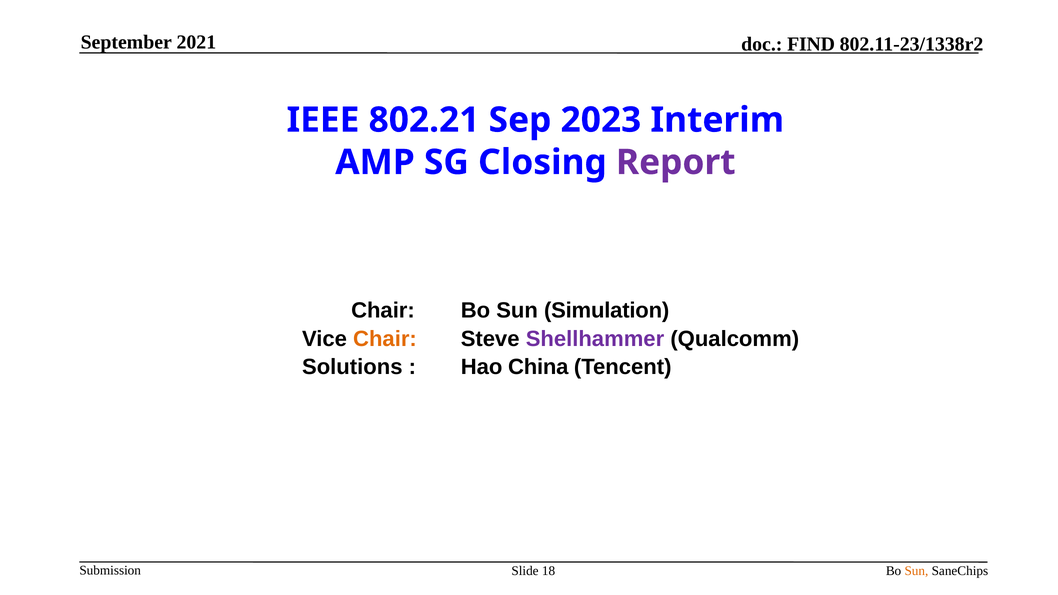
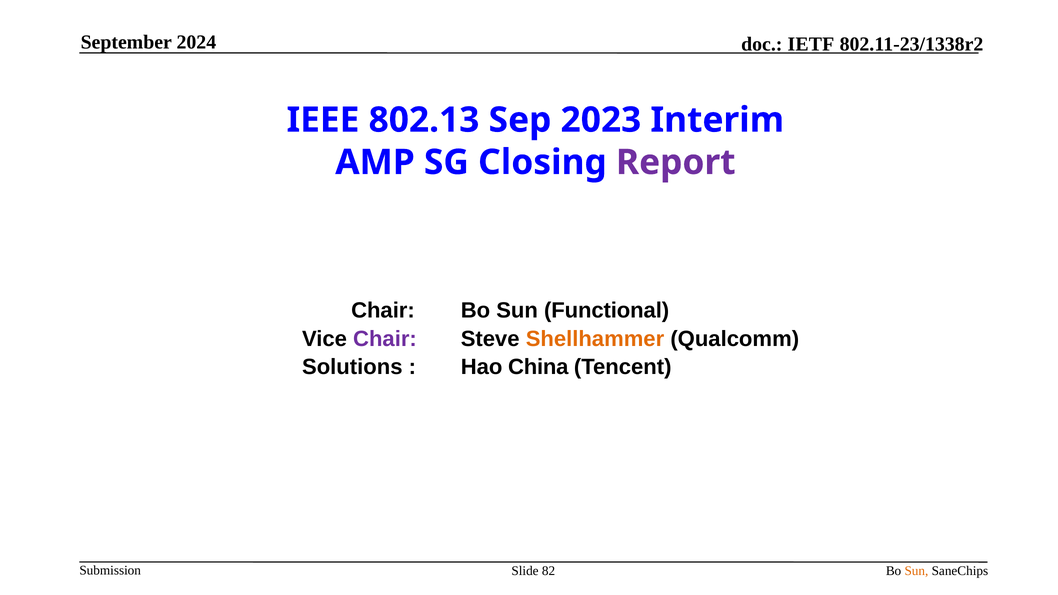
2021: 2021 -> 2024 (196, 42)
FIND: FIND -> IETF (811, 44)
802.21: 802.21 -> 802.13 (424, 120)
Simulation: Simulation -> Functional (607, 311)
Chair colour: orange -> purple (385, 339)
Shellhammer colour: purple -> orange (595, 339)
18: 18 -> 82 (549, 571)
